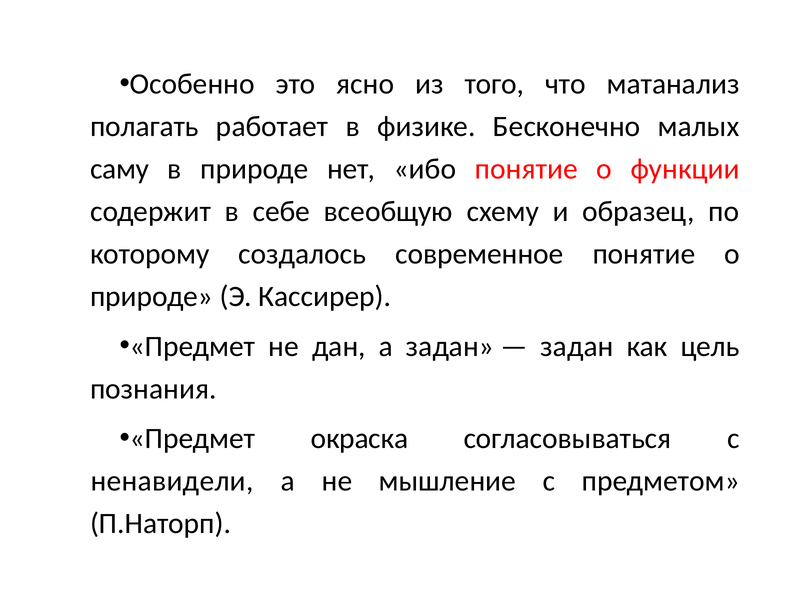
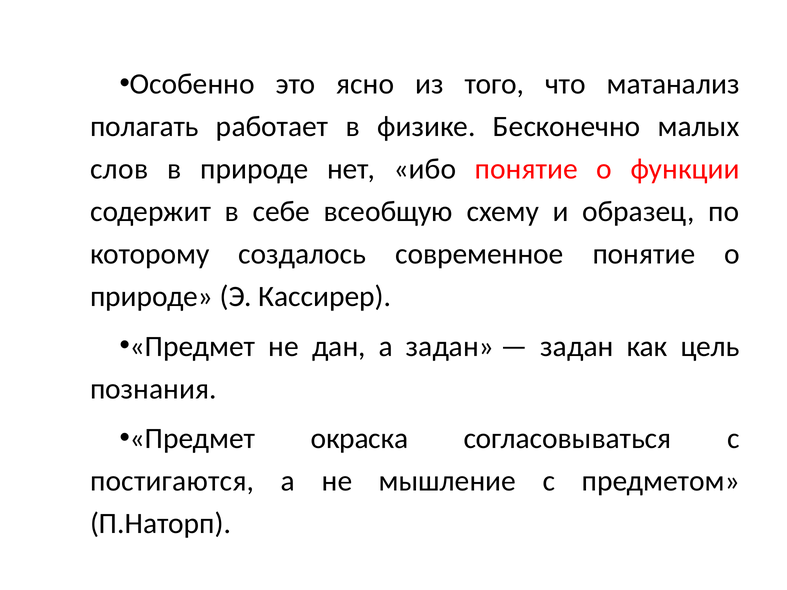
саму: саму -> слов (119, 169)
ненавидели: ненавидели -> постигаются (172, 481)
